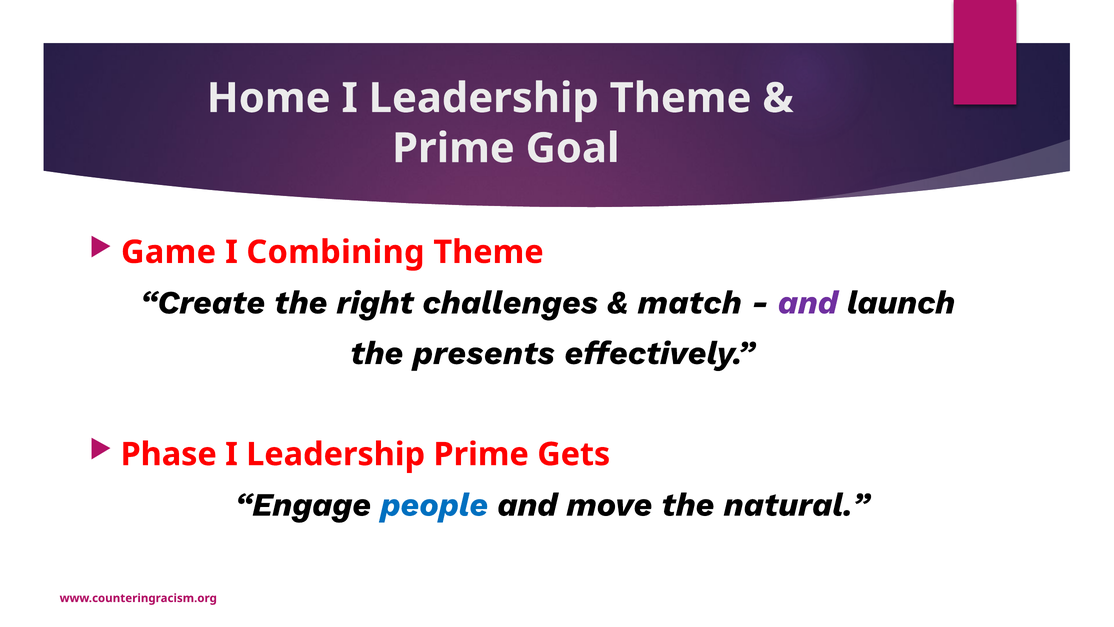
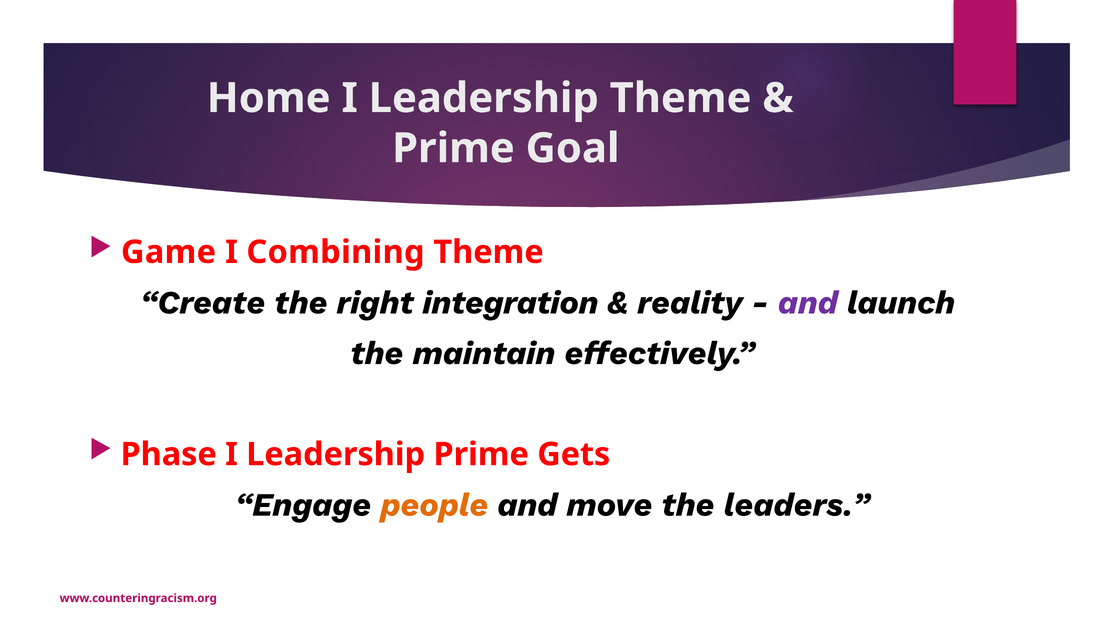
challenges: challenges -> integration (510, 303)
match: match -> reality (690, 303)
presents: presents -> maintain (484, 353)
people colour: blue -> orange (434, 505)
natural: natural -> leaders (797, 505)
